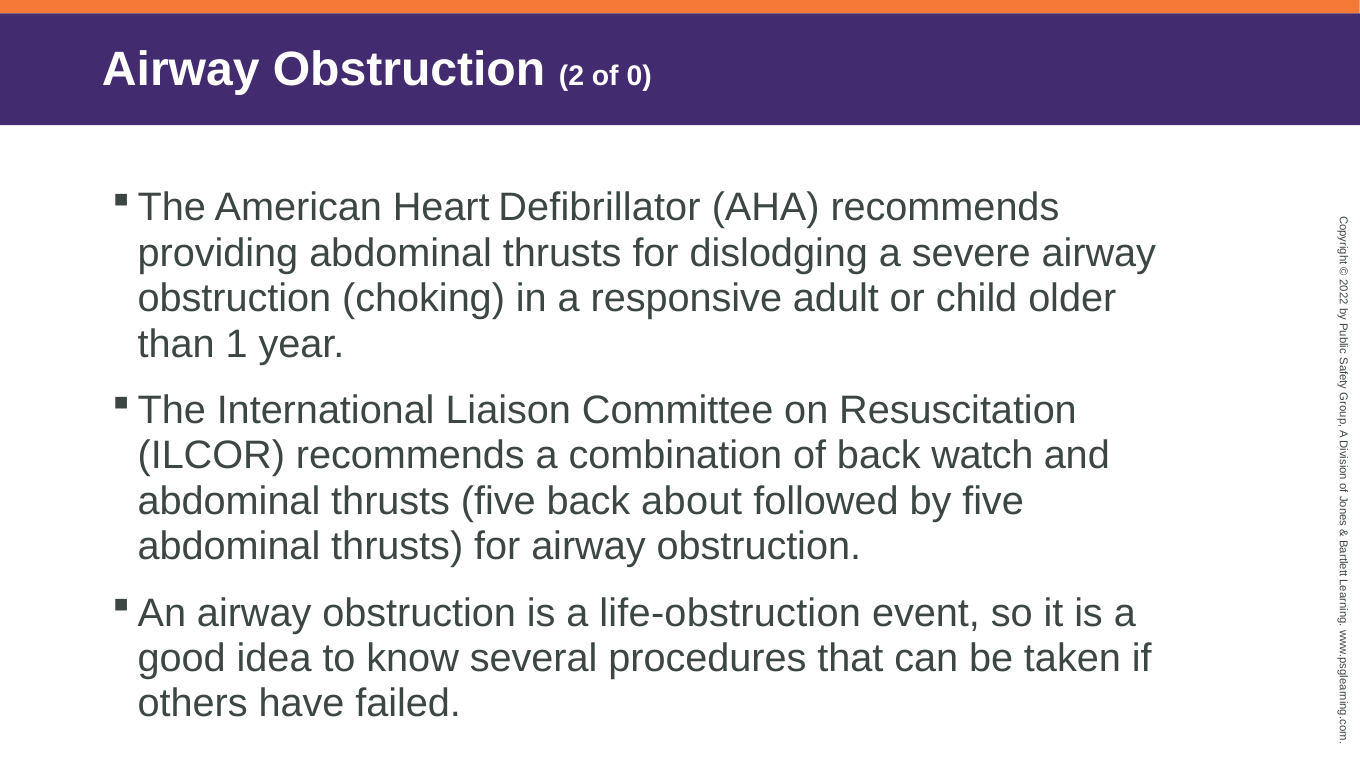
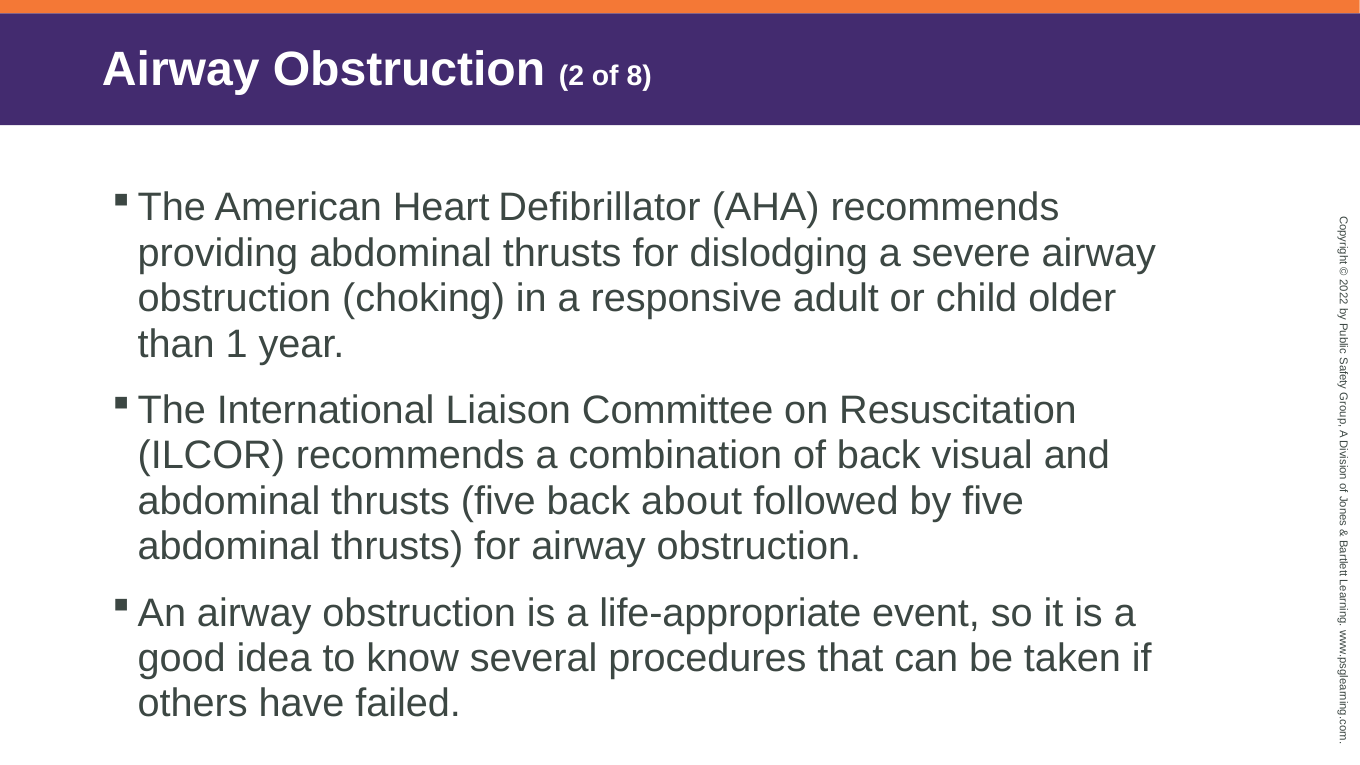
of 0: 0 -> 8 (639, 76)
watch: watch -> visual (982, 456)
life-obstruction: life-obstruction -> life-appropriate (730, 613)
